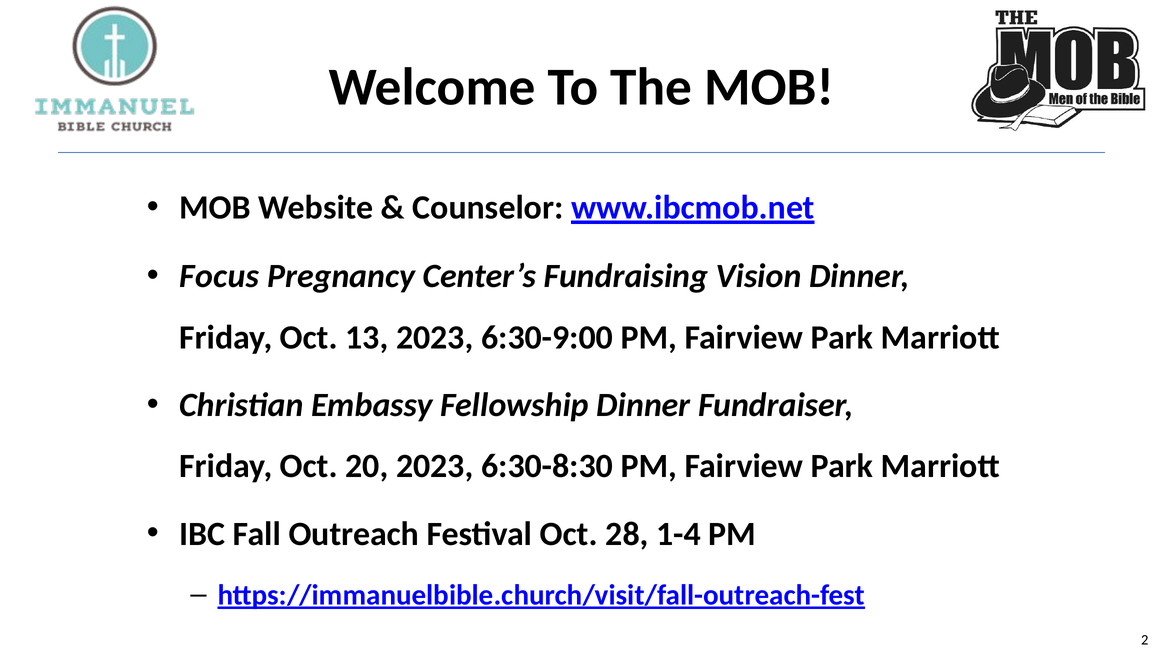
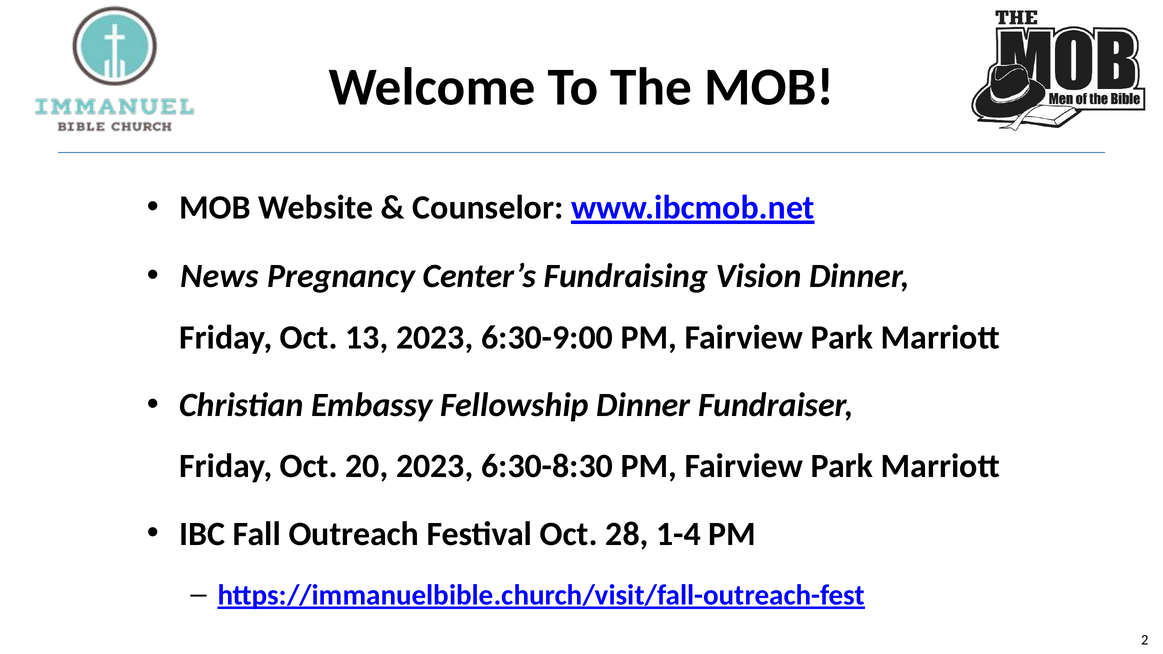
Focus: Focus -> News (219, 276)
